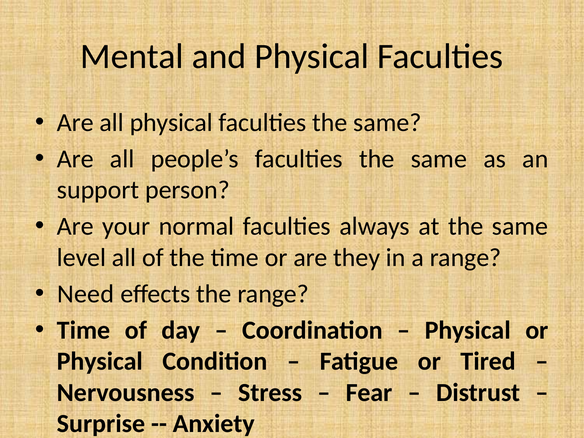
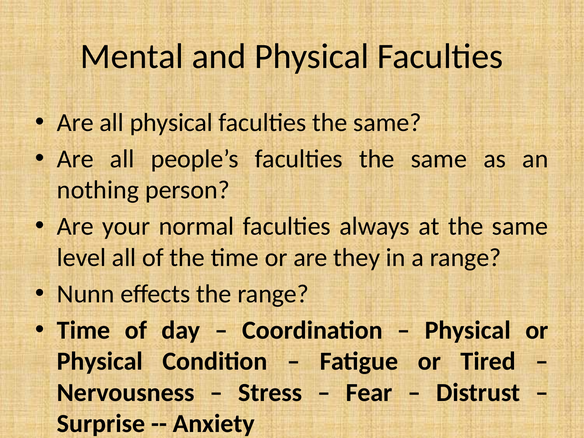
support: support -> nothing (98, 190)
Need: Need -> Nunn (86, 294)
